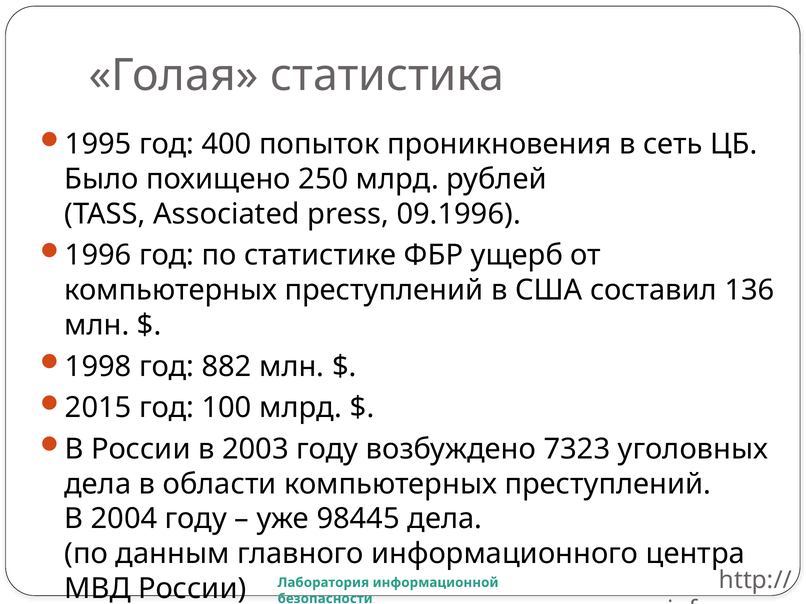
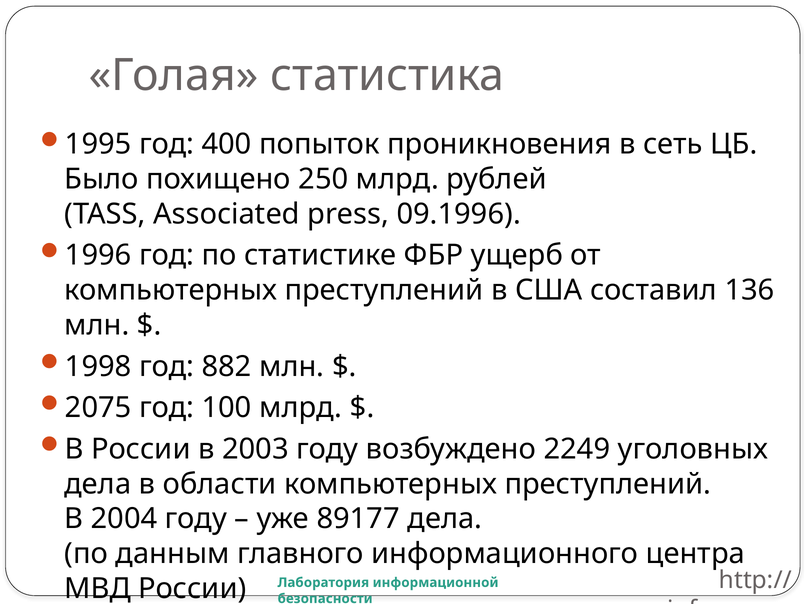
2015: 2015 -> 2075 (98, 408)
7323: 7323 -> 2249 (577, 449)
98445: 98445 -> 89177 (358, 519)
